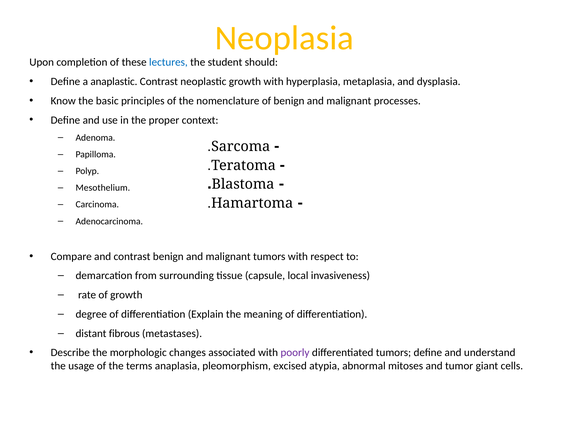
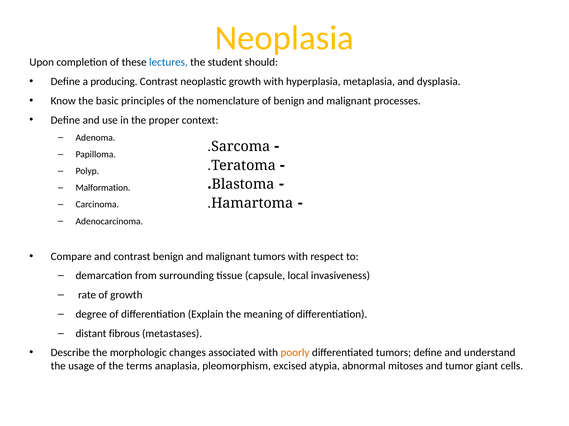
anaplastic: anaplastic -> producing (114, 82)
Mesothelium: Mesothelium -> Malformation (103, 188)
poorly colour: purple -> orange (295, 353)
